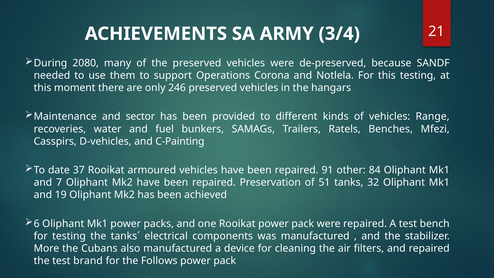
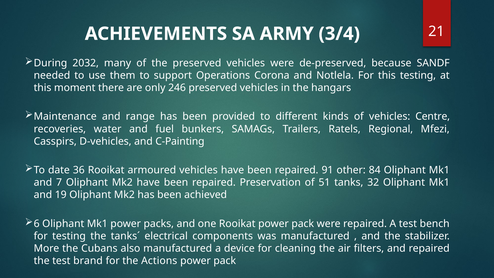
2080: 2080 -> 2032 (86, 63)
sector: sector -> range (140, 117)
Range: Range -> Centre (433, 117)
Benches: Benches -> Regional (391, 129)
37: 37 -> 36 (79, 170)
Follows: Follows -> Actions (159, 261)
